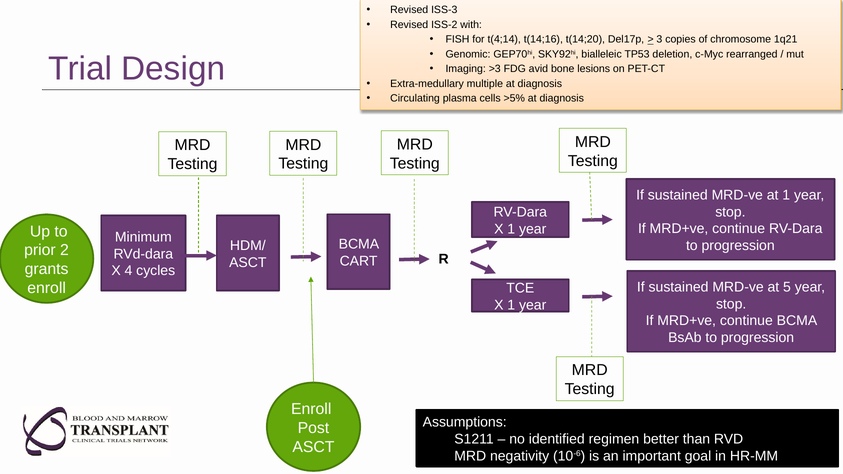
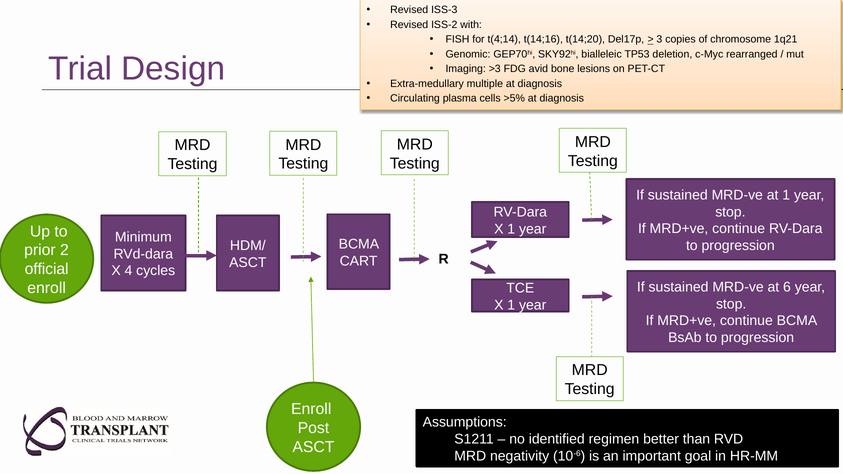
grants: grants -> official (47, 269)
5: 5 -> 6 (787, 287)
